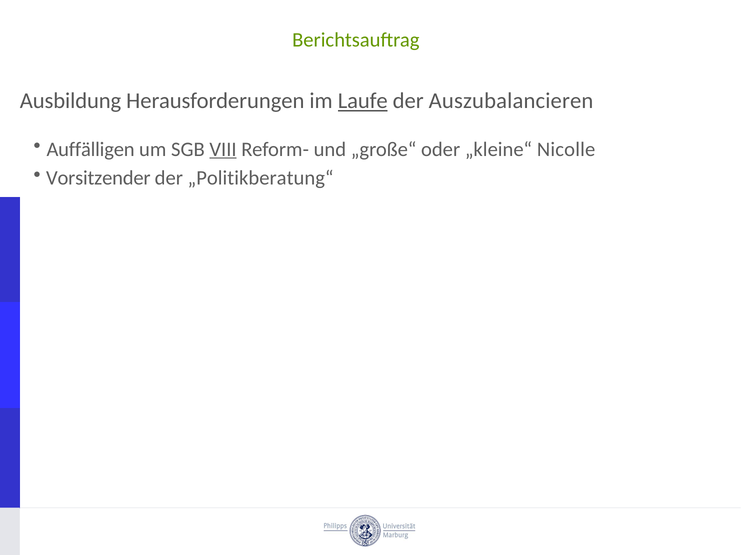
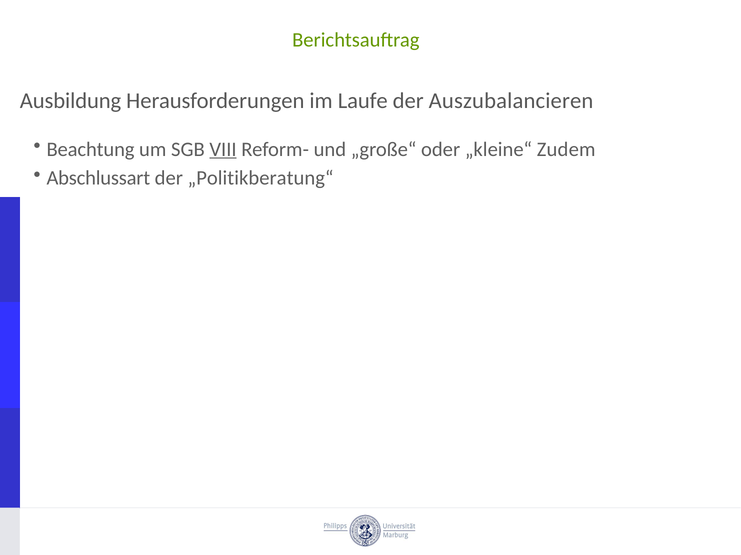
Laufe underline: present -> none (363, 101)
Auffälligen: Auffälligen -> Beachtung (91, 149)
Nicolle: Nicolle -> Zudem (566, 149)
Vorsitzender: Vorsitzender -> Abschlussart (98, 178)
